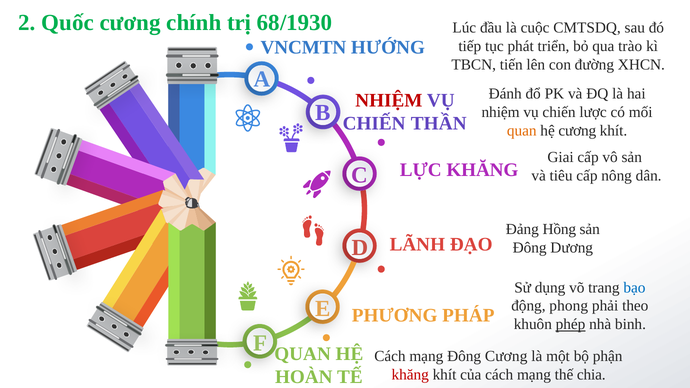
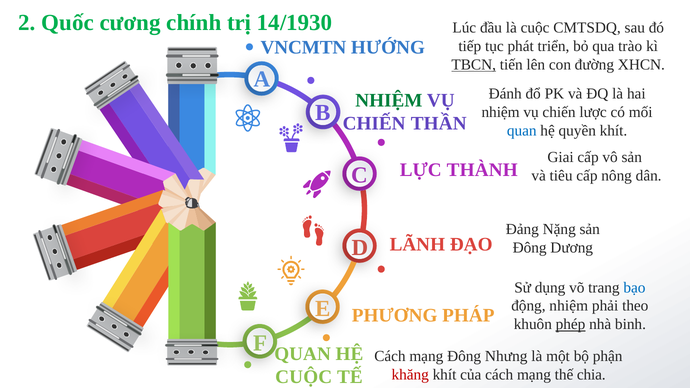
68/1930: 68/1930 -> 14/1930 (295, 23)
TBCN underline: none -> present (474, 65)
NHIỆM colour: red -> green (389, 100)
quan colour: orange -> blue (522, 131)
hệ cương: cương -> quyền (577, 131)
LỰC KHĂNG: KHĂNG -> THÀNH (482, 170)
Hồng: Hồng -> Nặng (559, 229)
động phong: phong -> nhiệm (569, 306)
Đông Cương: Cương -> Nhưng (506, 356)
HOÀN: HOÀN -> CUỘC (304, 377)
